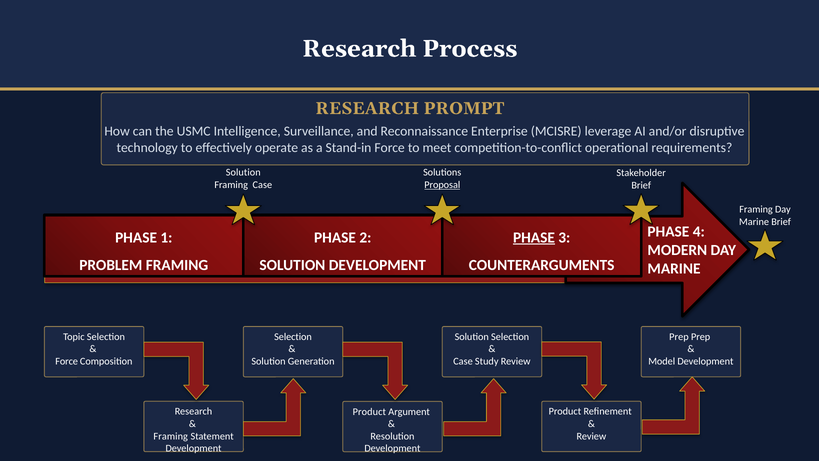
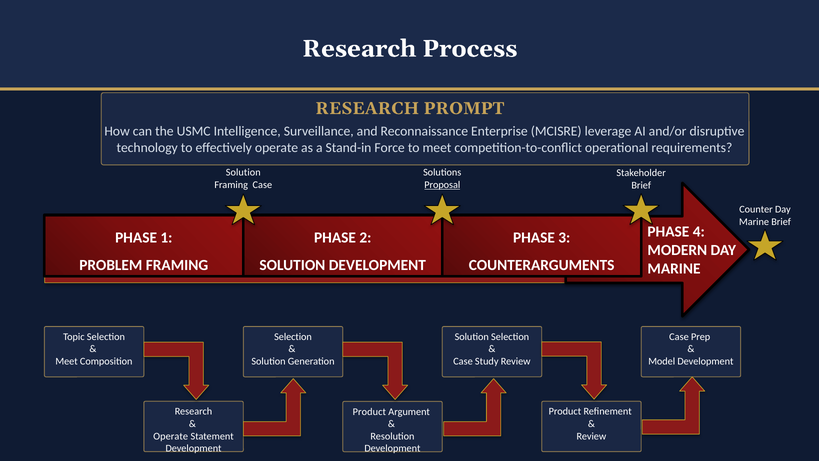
Framing: Framing -> Counter (756, 209)
PHASE underline: present -> none (534, 237)
Prep: Prep -> Case (679, 337)
Force: Force -> Meet (67, 361)
Framing: Framing -> Operate (171, 436)
